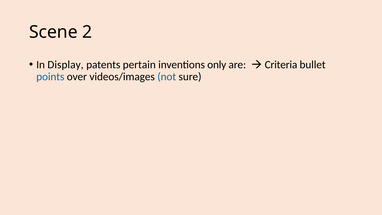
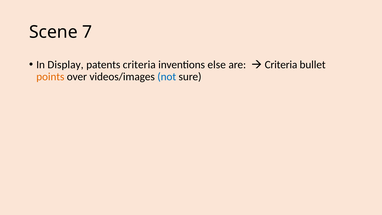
2: 2 -> 7 (87, 32)
patents pertain: pertain -> criteria (139, 65)
only: only -> else (217, 65)
points colour: blue -> orange (50, 77)
